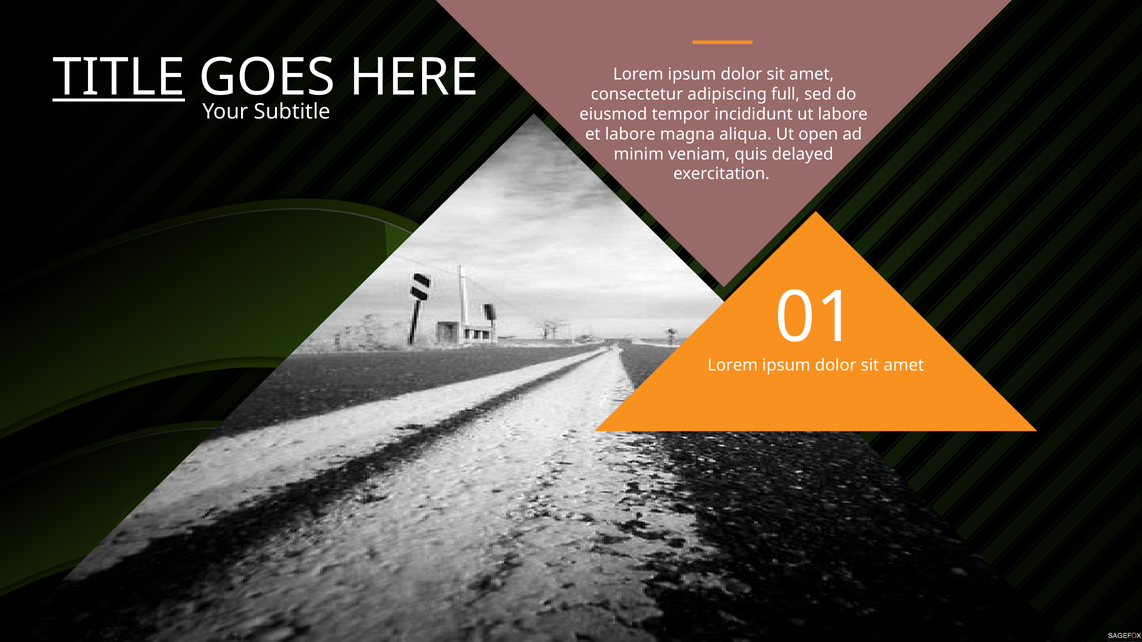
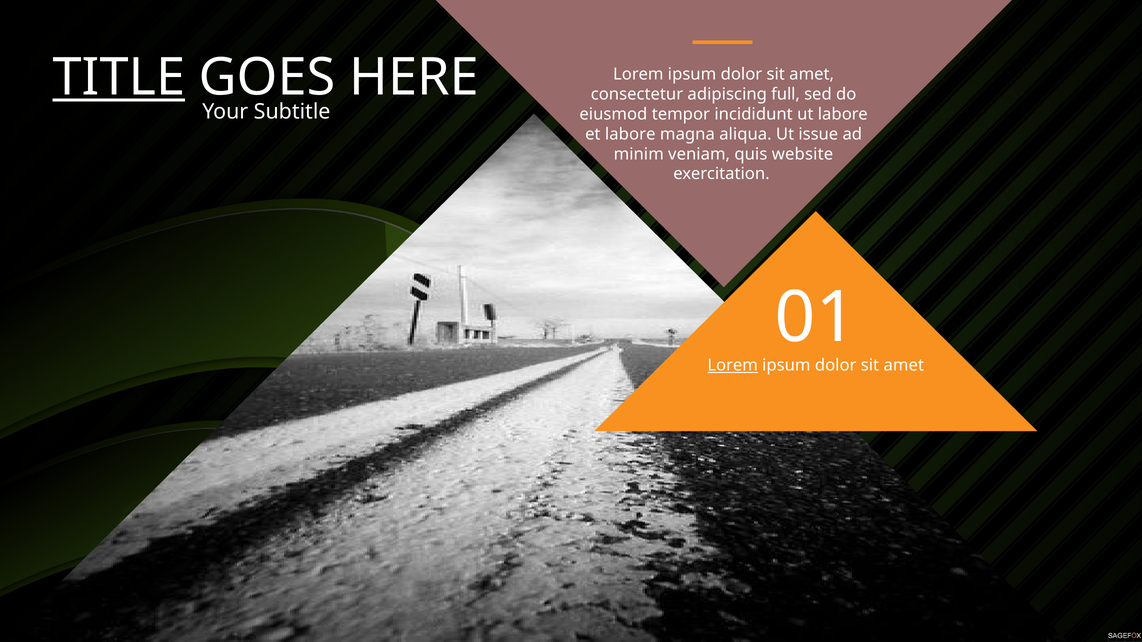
open: open -> issue (818, 134)
delayed: delayed -> website (803, 154)
Lorem underline: none -> present (733, 365)
